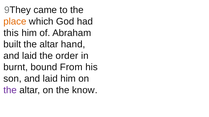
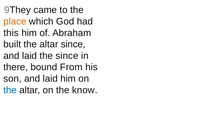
altar hand: hand -> since (73, 45)
the order: order -> since (67, 56)
burnt: burnt -> there (16, 67)
the colour: purple -> blue (10, 90)
